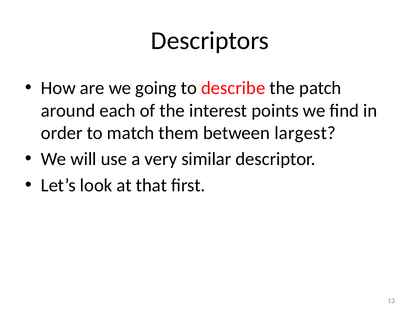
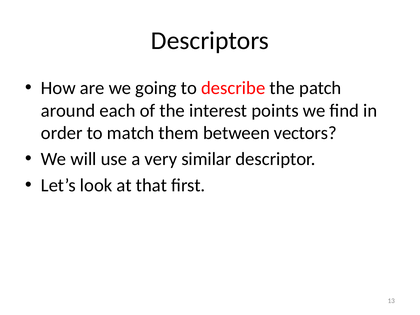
largest: largest -> vectors (305, 133)
